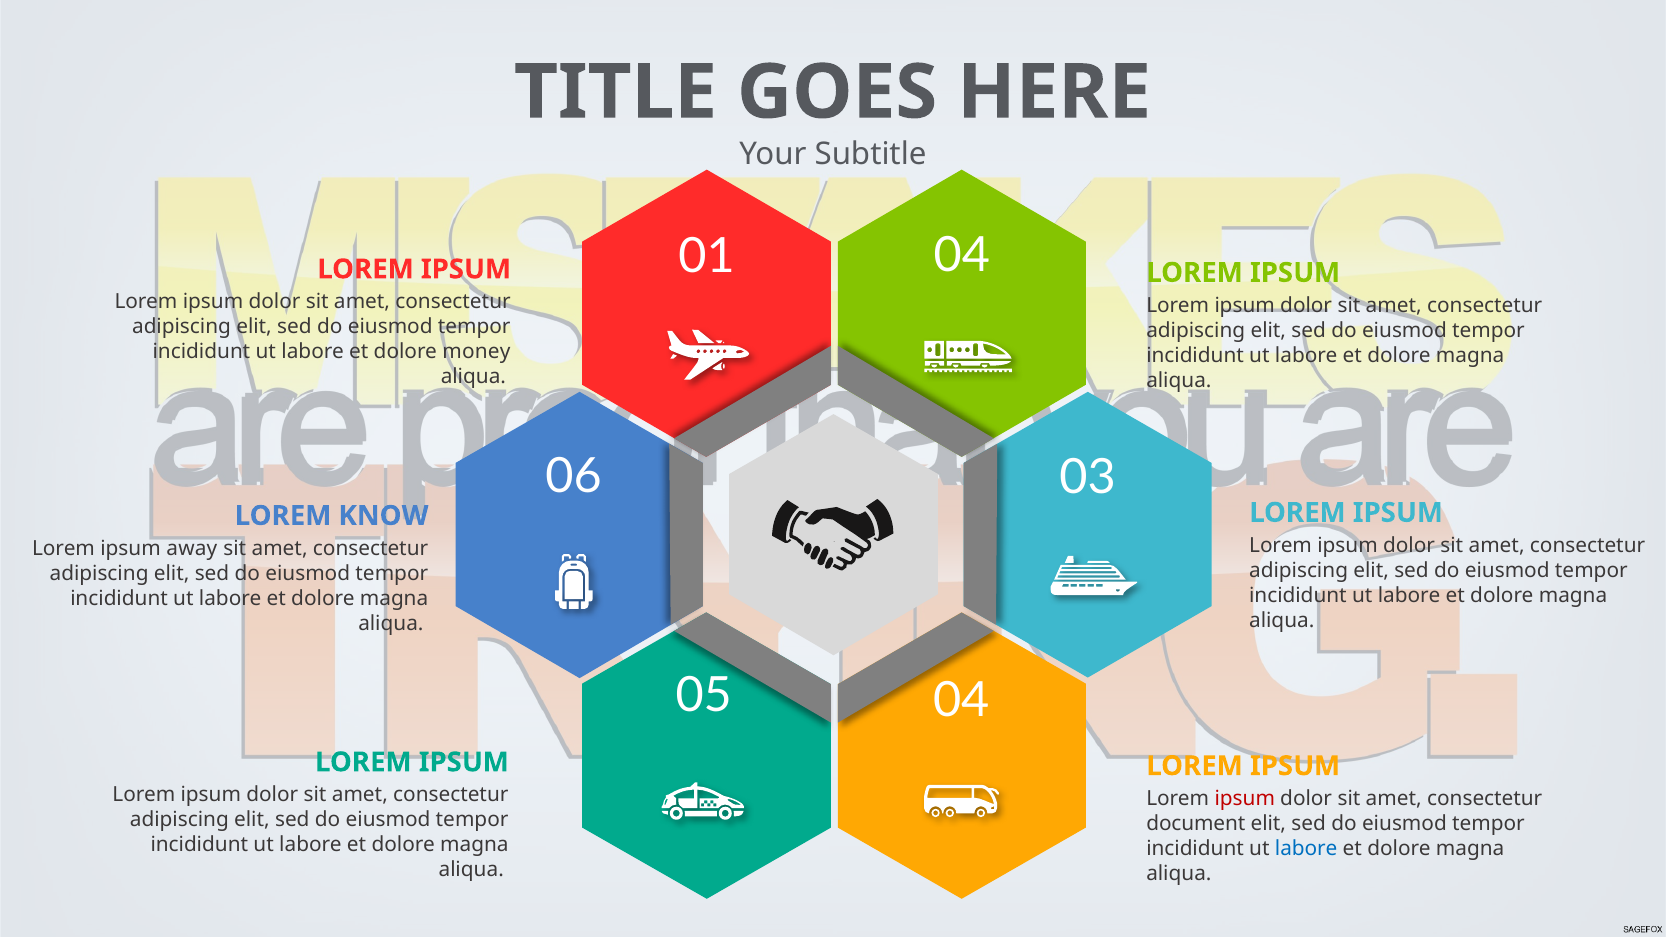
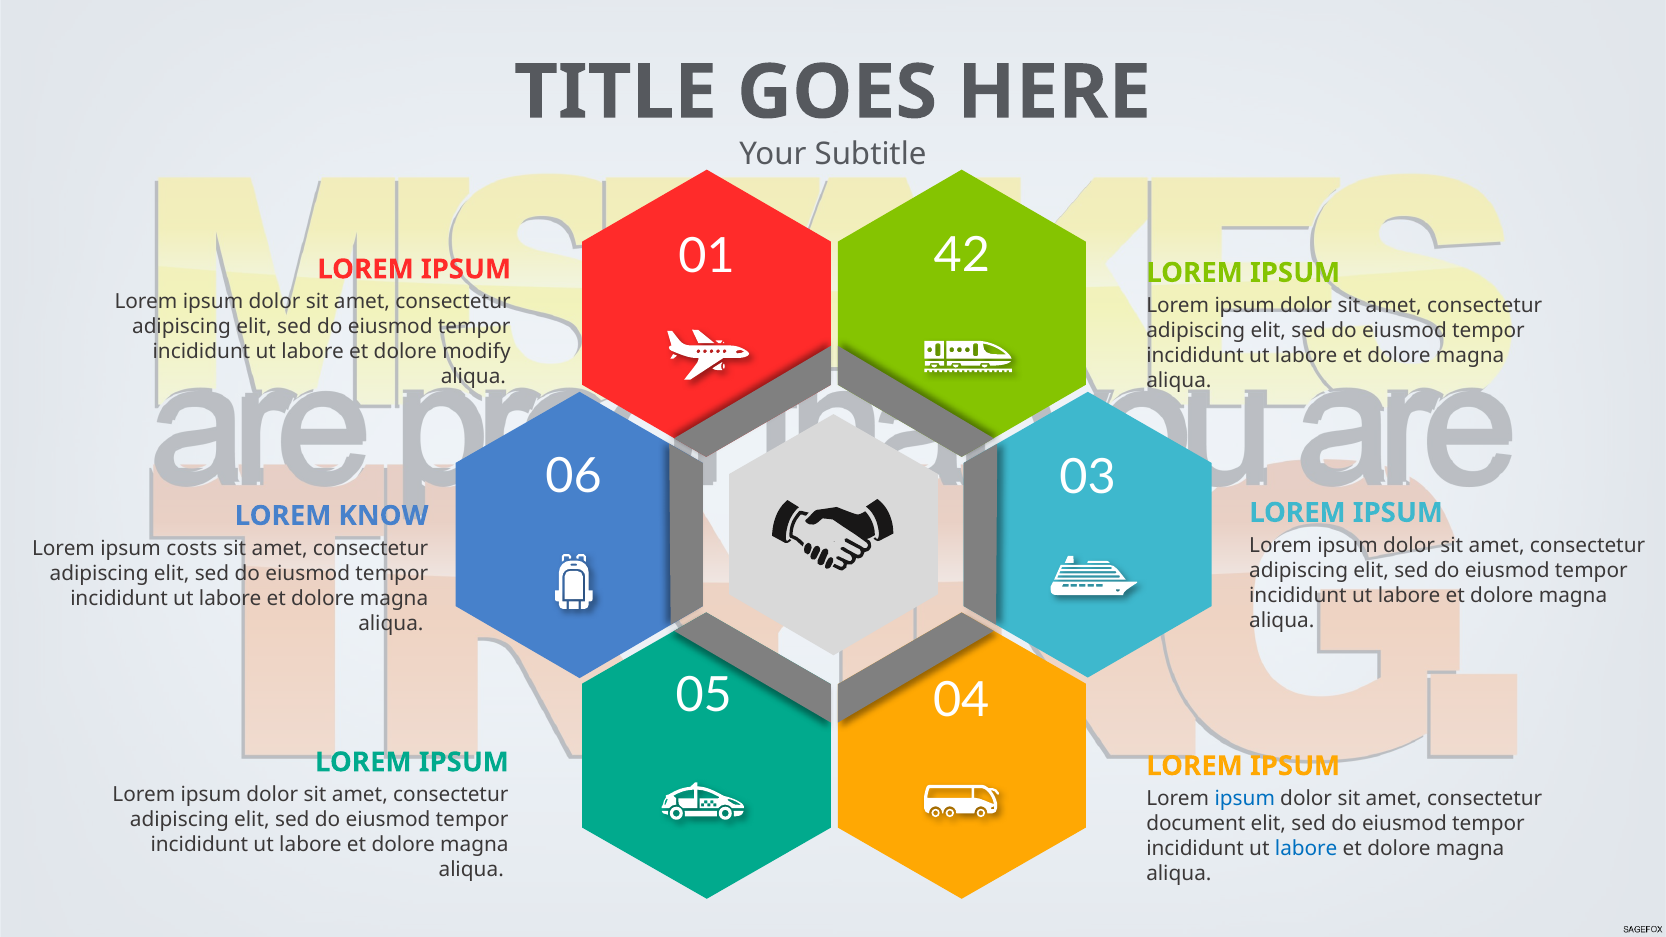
01 04: 04 -> 42 (962, 255)
money: money -> modify (476, 352)
away: away -> costs (192, 549)
ipsum colour: red -> blue (1245, 799)
